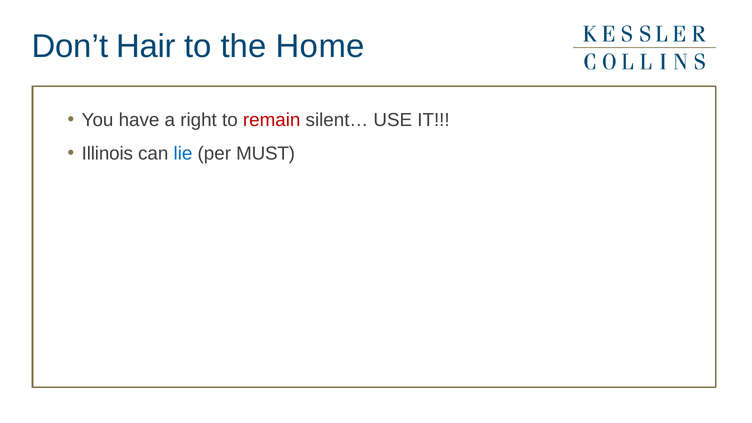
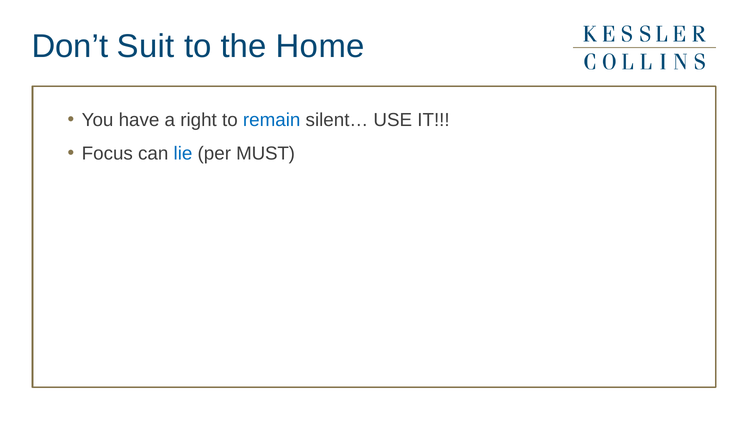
Hair: Hair -> Suit (146, 46)
remain colour: red -> blue (272, 120)
Illinois: Illinois -> Focus (107, 154)
